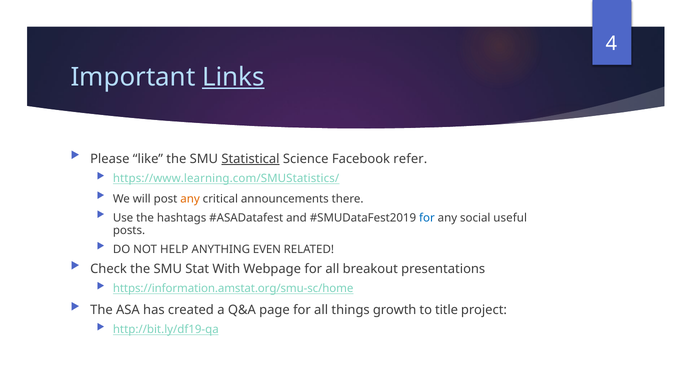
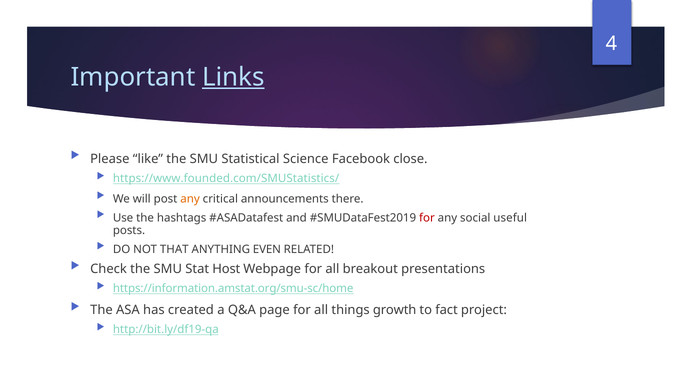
Statistical underline: present -> none (251, 159)
refer: refer -> close (410, 159)
https://www.learning.com/SMUStatistics/: https://www.learning.com/SMUStatistics/ -> https://www.founded.com/SMUStatistics/ (226, 179)
for colour: blue -> red (427, 218)
HELP: HELP -> THAT (174, 249)
With: With -> Host (226, 269)
title: title -> fact (446, 310)
